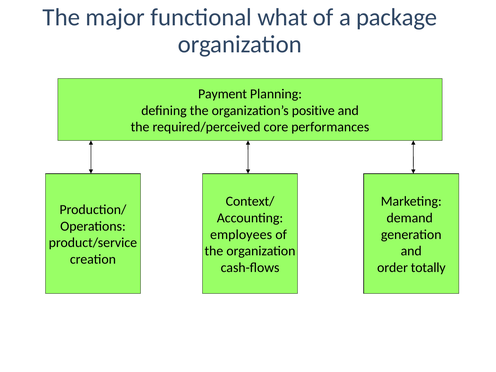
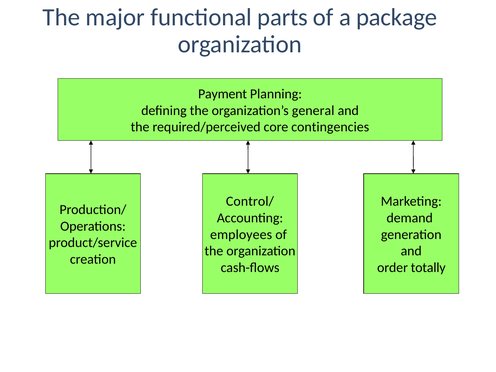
what: what -> parts (283, 17)
positive: positive -> general (313, 111)
performances: performances -> contingencies (330, 127)
Context/: Context/ -> Control/ (250, 201)
